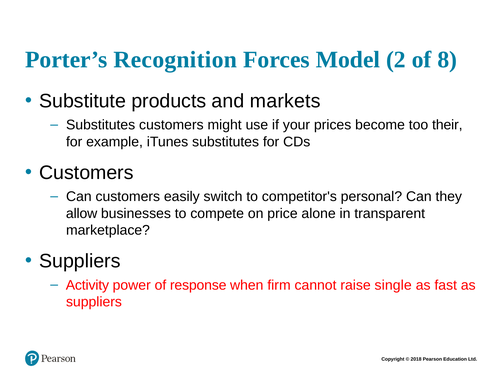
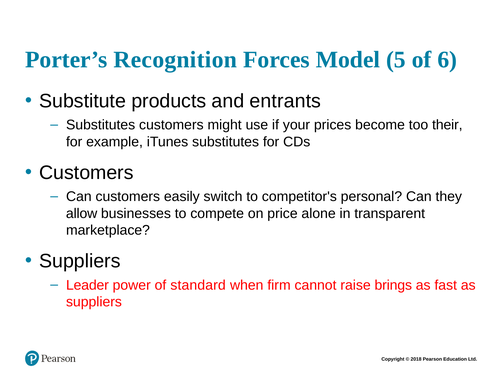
2: 2 -> 5 (396, 60)
8: 8 -> 6 (447, 60)
markets: markets -> entrants (285, 101)
Activity: Activity -> Leader (87, 285)
response: response -> standard (198, 285)
single: single -> brings (393, 285)
